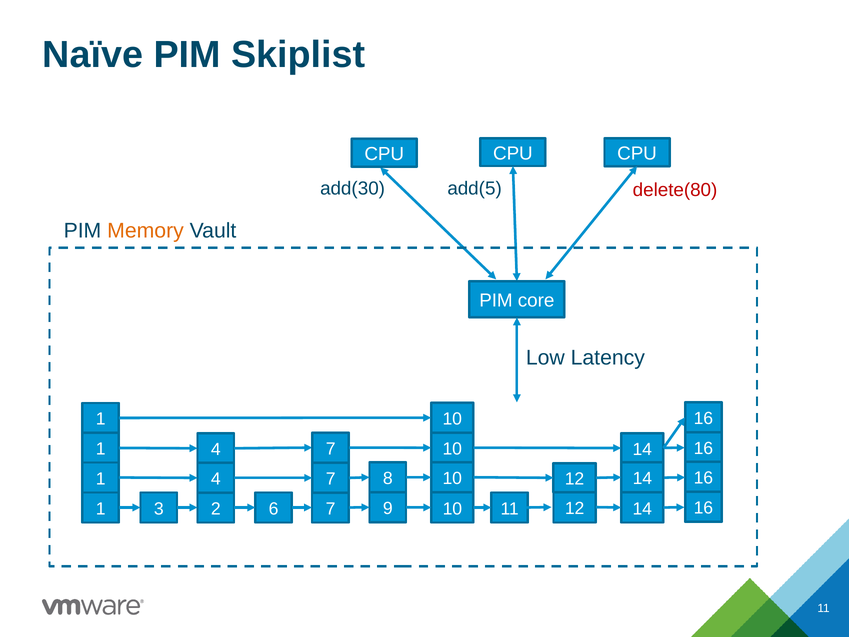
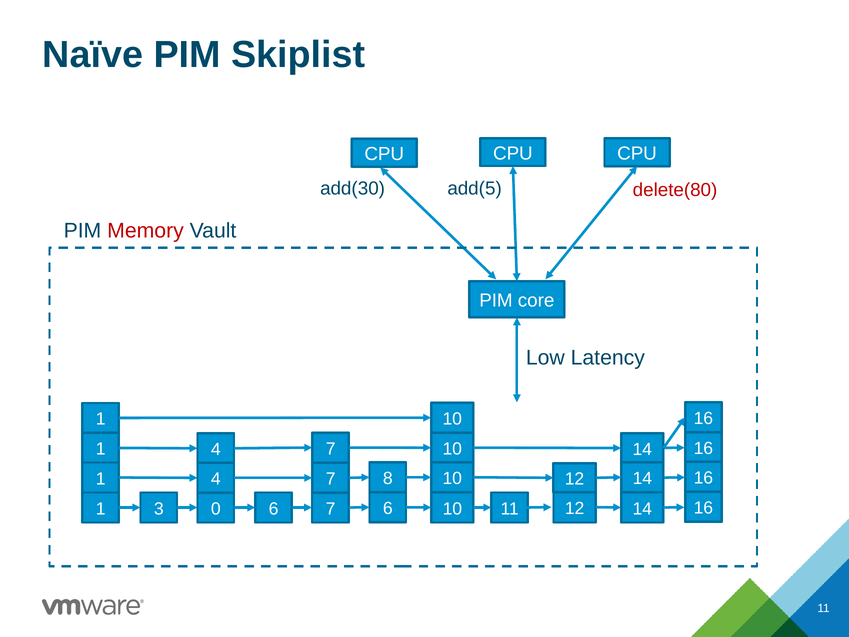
Memory colour: orange -> red (146, 231)
2: 2 -> 0 (216, 509)
7 9: 9 -> 6 (388, 508)
